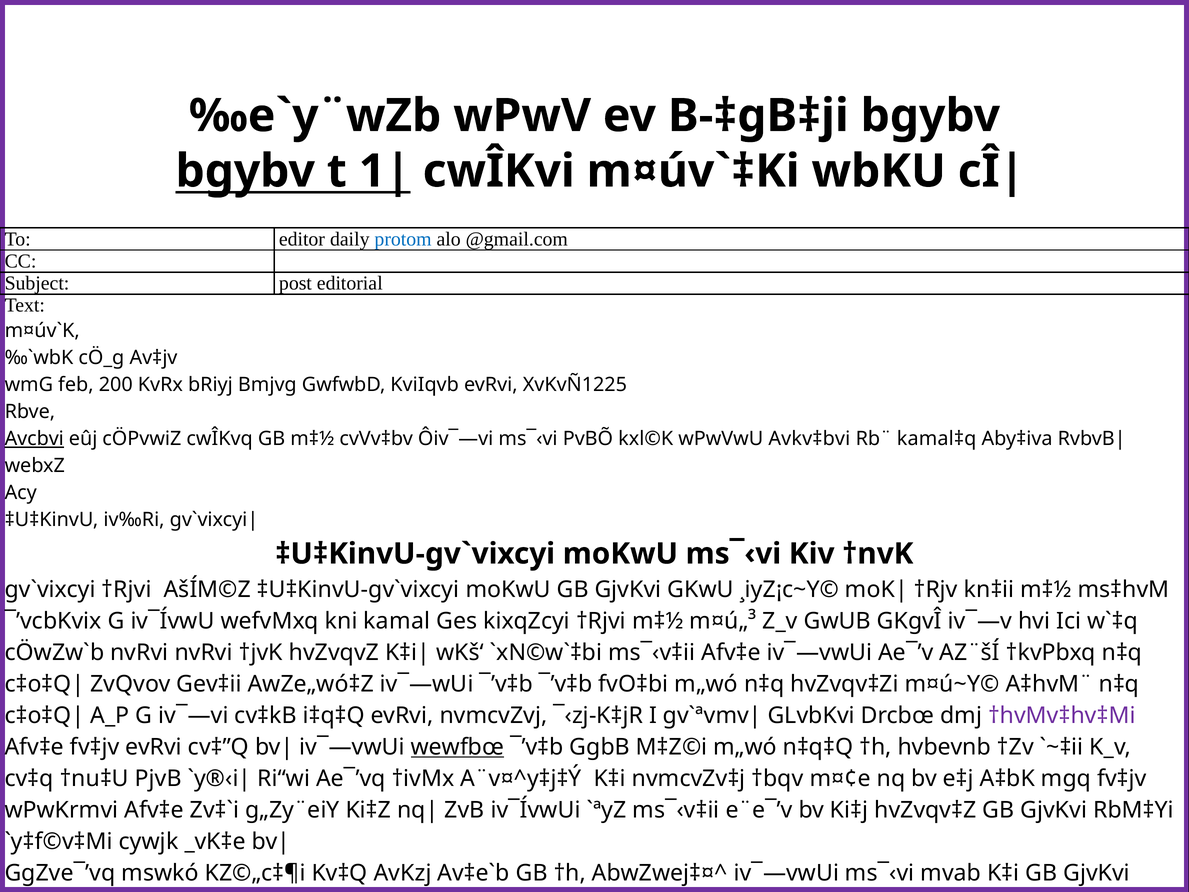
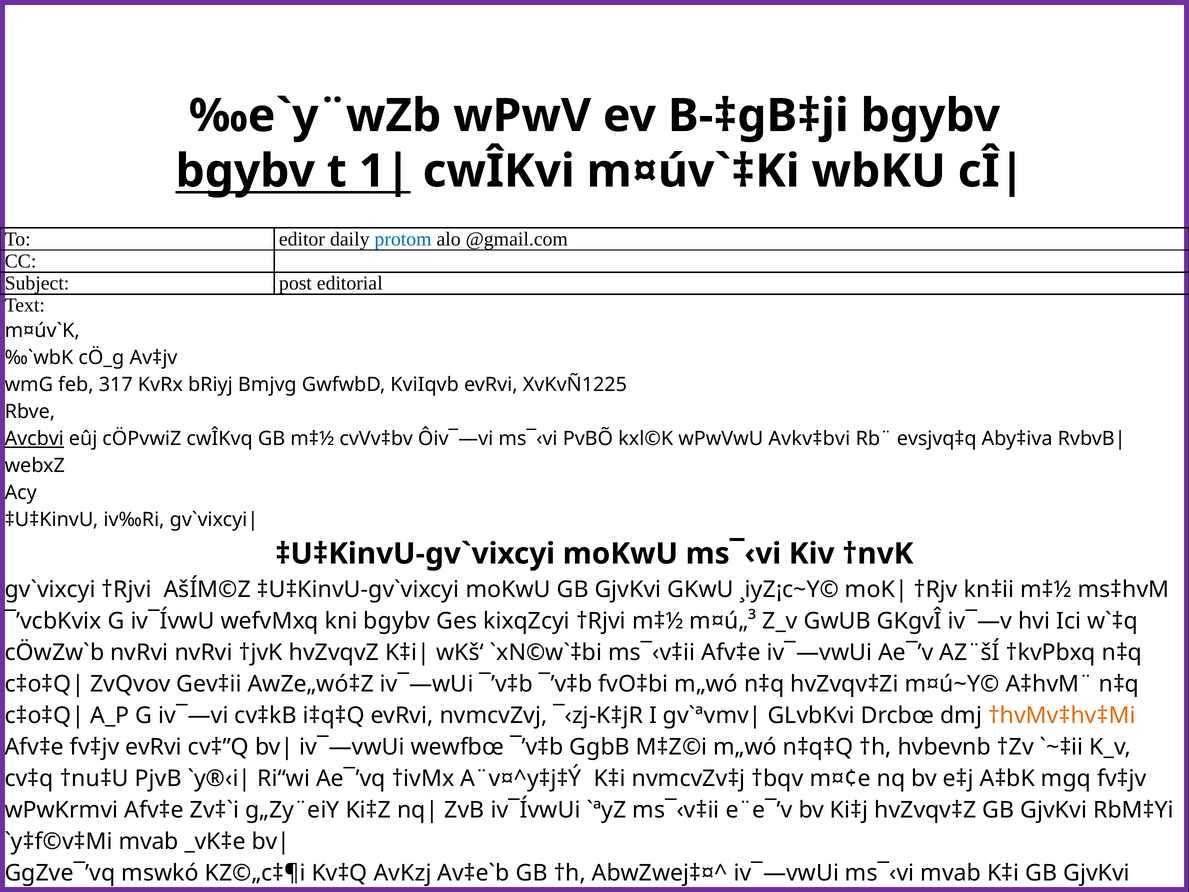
200: 200 -> 317 (116, 385)
kamal‡q: kamal‡q -> evsjvq‡q (937, 439)
kni kamal: kamal -> bgybv (397, 621)
†hvMv‡hv‡Mi colour: purple -> orange (1062, 715)
wewfbœ underline: present -> none (457, 747)
cywjk: cywjk -> mvab (149, 841)
